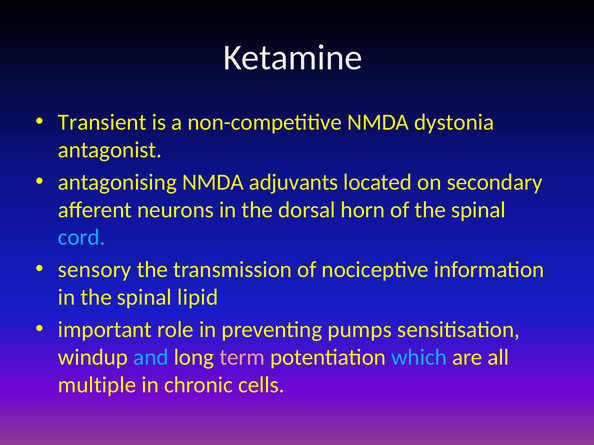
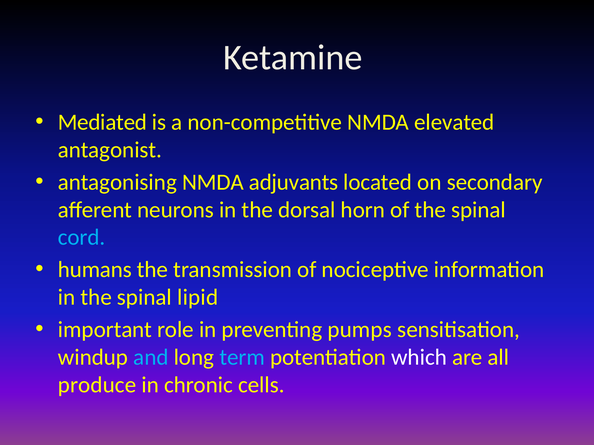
Transient: Transient -> Mediated (102, 122)
dystonia: dystonia -> elevated (454, 122)
sensory: sensory -> humans (95, 270)
term colour: pink -> light blue (242, 358)
which colour: light blue -> white (419, 358)
multiple: multiple -> produce (97, 385)
